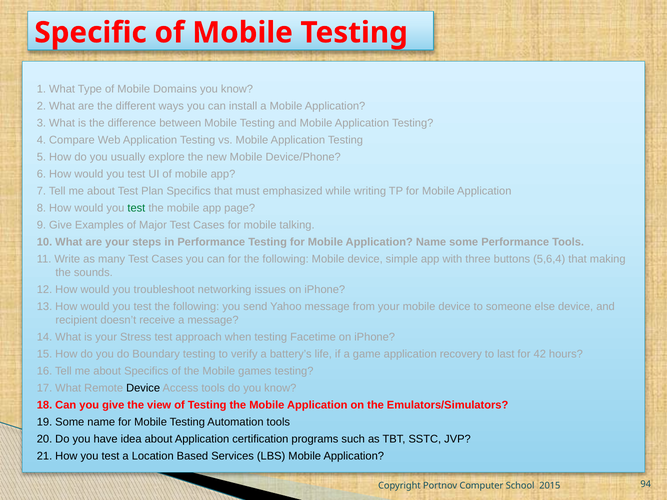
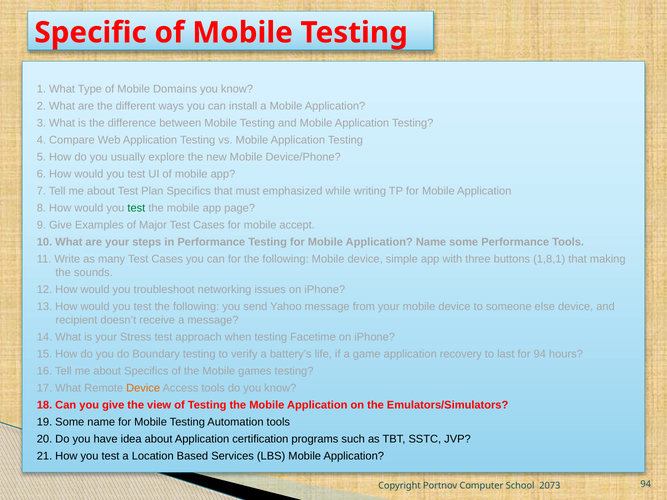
talking: talking -> accept (297, 225)
5,6,4: 5,6,4 -> 1,8,1 (549, 259)
for 42: 42 -> 94 (540, 354)
Device colour: black -> orange (143, 388)
2015: 2015 -> 2073 (550, 486)
